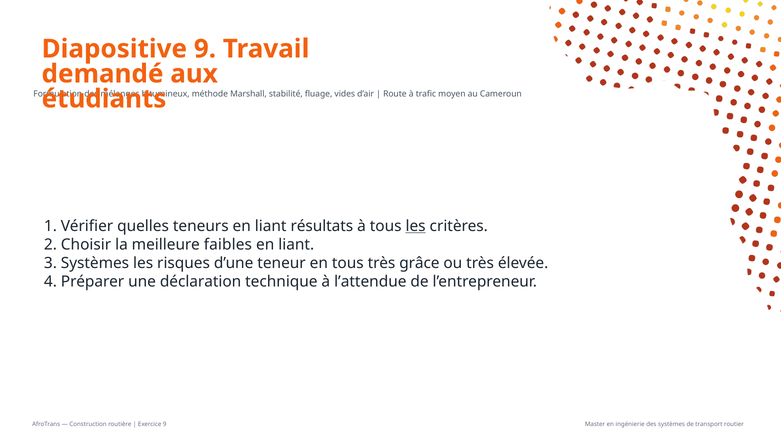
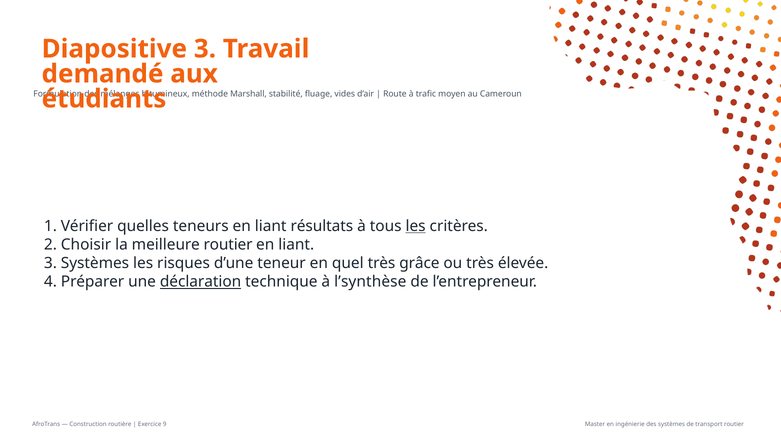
Diapositive 9: 9 -> 3 (205, 49)
meilleure faibles: faibles -> routier (228, 245)
en tous: tous -> quel (348, 263)
déclaration underline: none -> present (201, 282)
l’attendue: l’attendue -> l’synthèse (370, 282)
